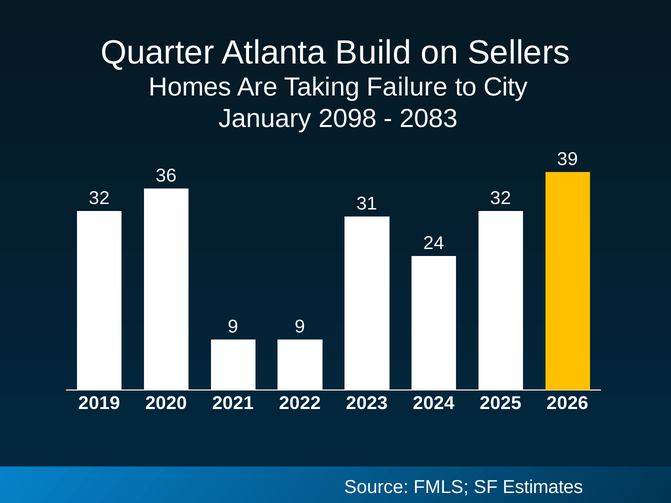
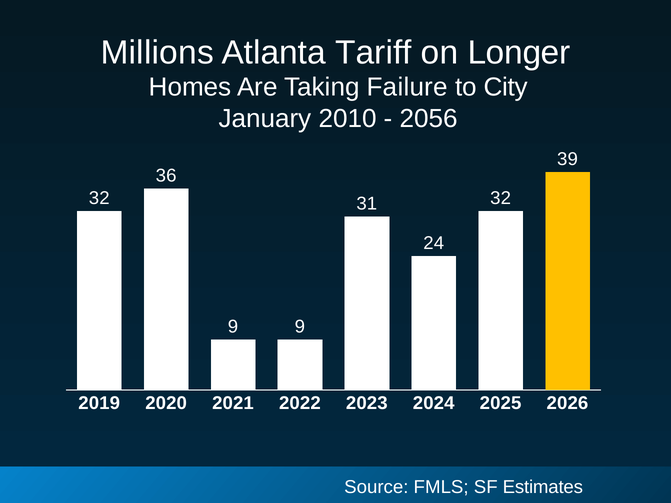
Quarter: Quarter -> Millions (157, 53)
Build: Build -> Tariff (373, 53)
Sellers: Sellers -> Longer (519, 53)
2098: 2098 -> 2010 (348, 119)
2083: 2083 -> 2056 (429, 119)
